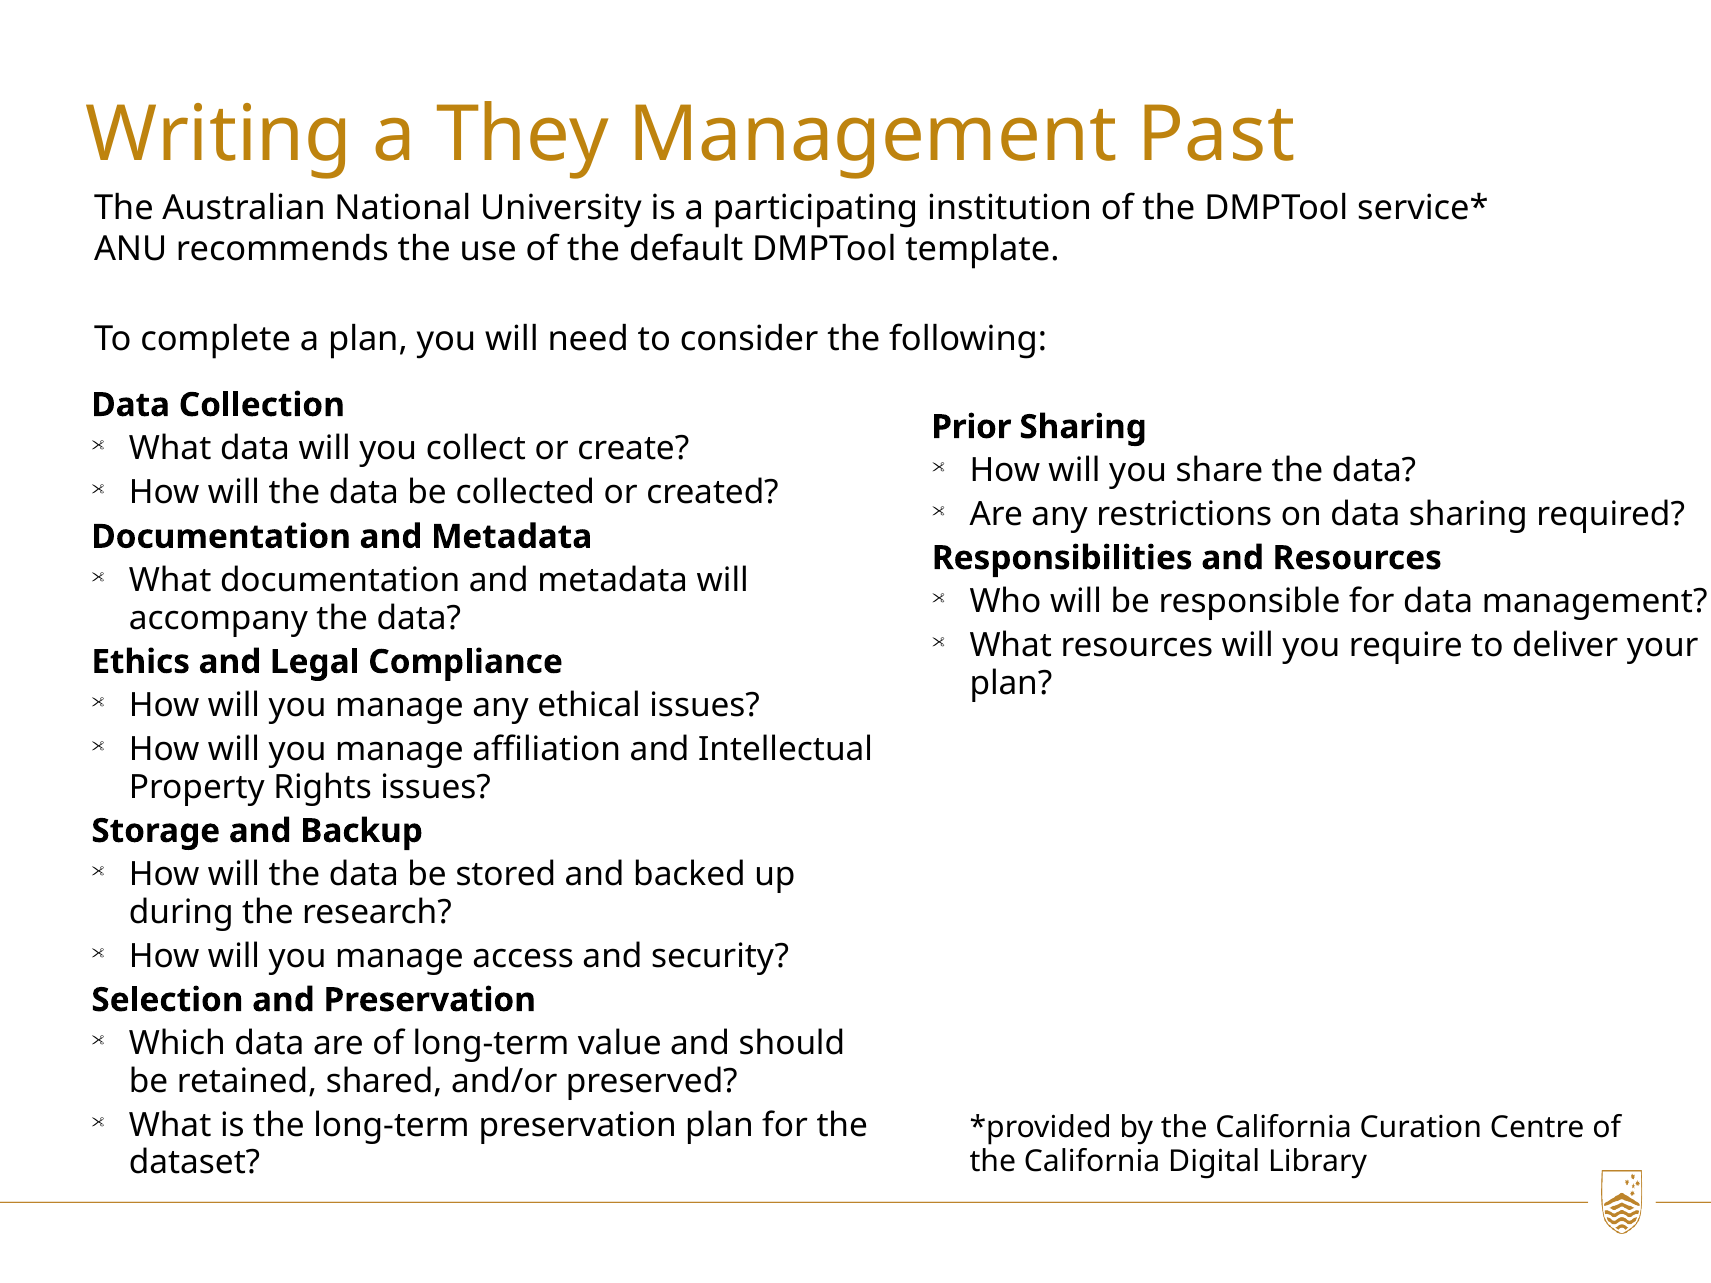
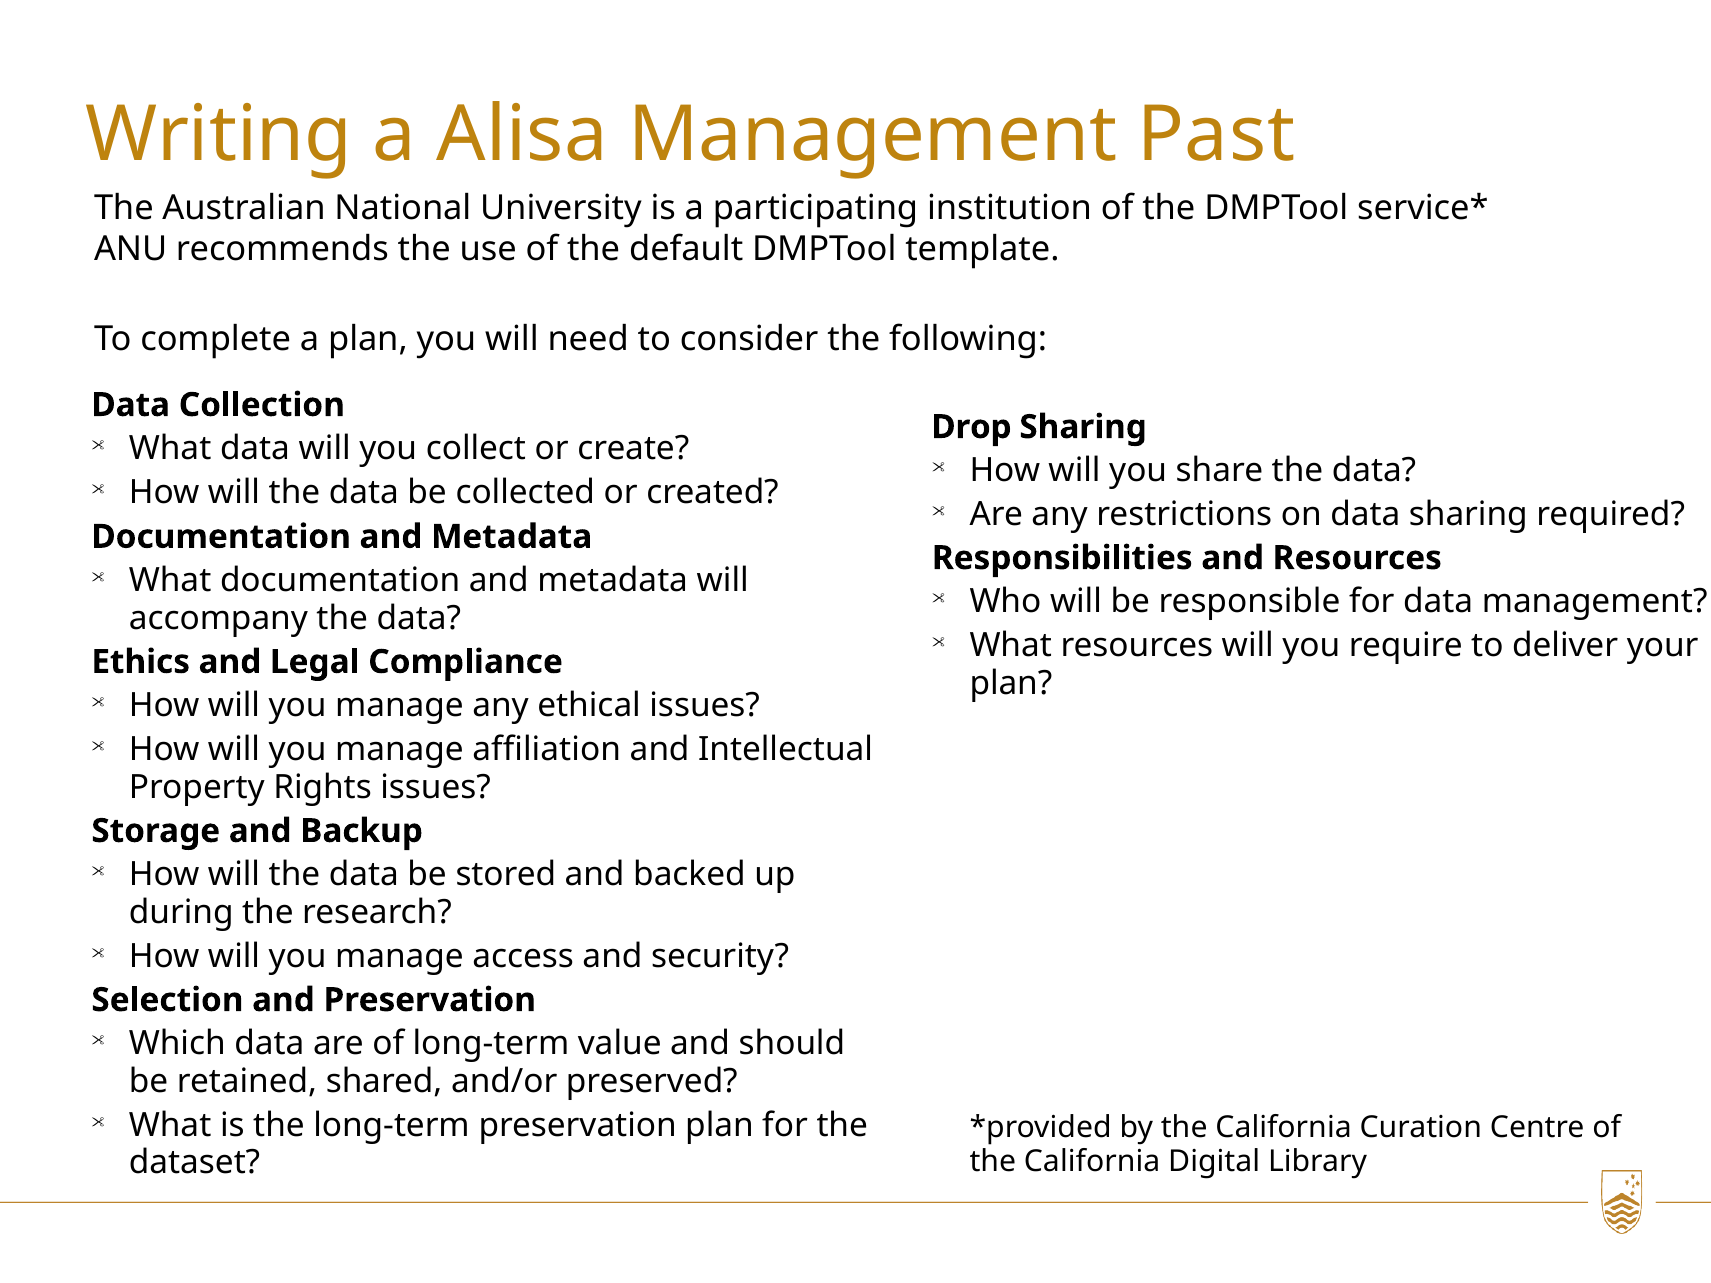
They: They -> Alisa (522, 135)
Prior: Prior -> Drop (971, 427)
